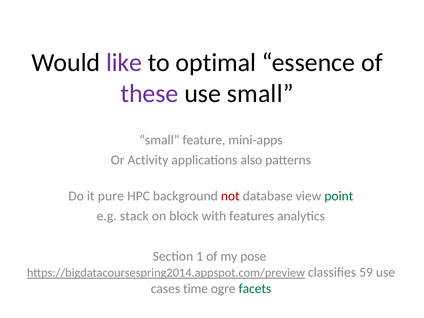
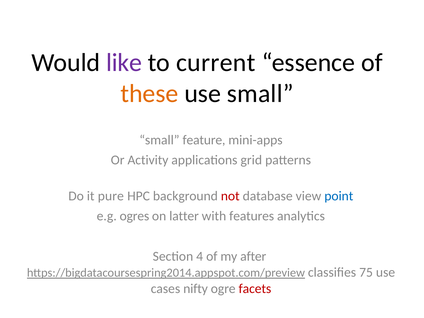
optimal: optimal -> current (216, 63)
these colour: purple -> orange (149, 94)
also: also -> grid (251, 160)
point colour: green -> blue (339, 196)
stack: stack -> ogres (134, 216)
block: block -> latter (184, 216)
1: 1 -> 4 (200, 256)
pose: pose -> after (253, 256)
59: 59 -> 75 (366, 272)
time: time -> nifty (196, 289)
facets colour: green -> red (255, 289)
